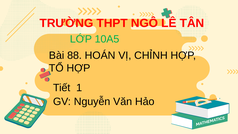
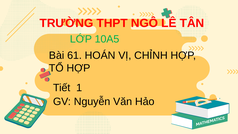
88: 88 -> 61 (75, 55)
